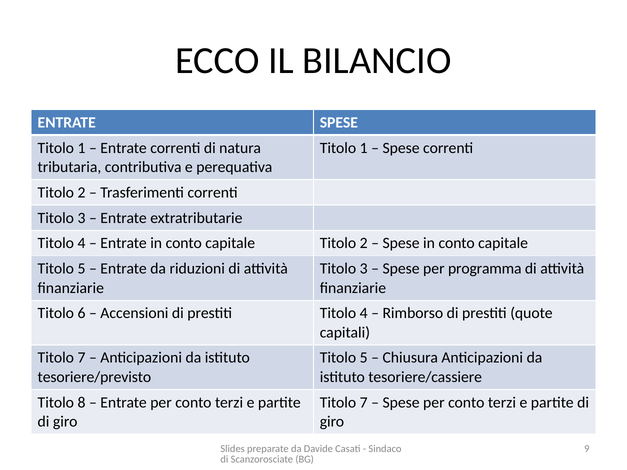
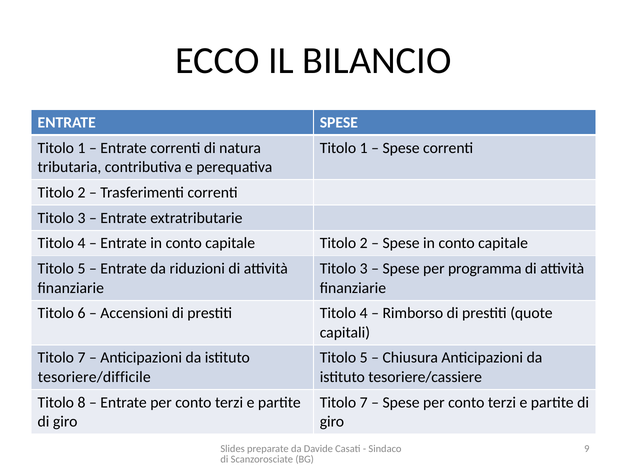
tesoriere/previsto: tesoriere/previsto -> tesoriere/difficile (94, 377)
